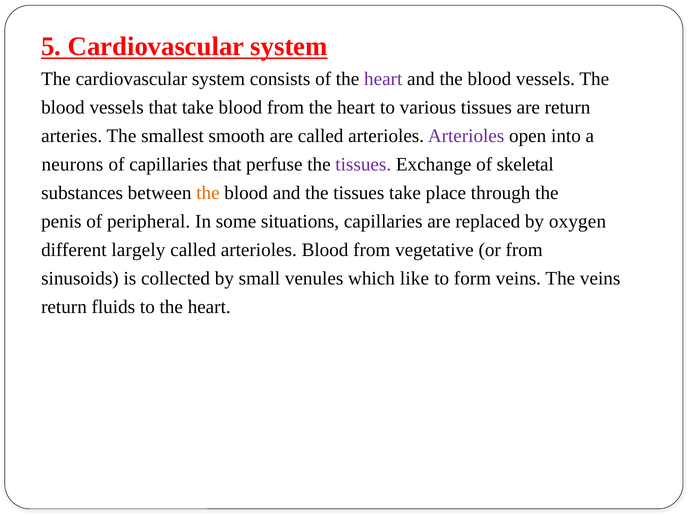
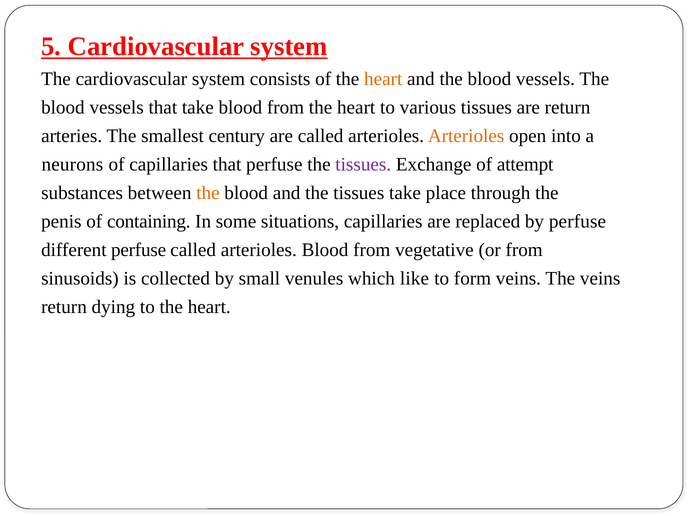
heart colour: purple -> orange (383, 79)
smooth: smooth -> century (237, 136)
Arterioles colour: purple -> orange (466, 136)
skeletal: skeletal -> attempt (525, 164)
peripheral: peripheral -> containing (149, 221)
by oxygen: oxygen -> perfuse (577, 221)
different largely: largely -> perfuse (139, 250)
fluids: fluids -> dying (113, 307)
